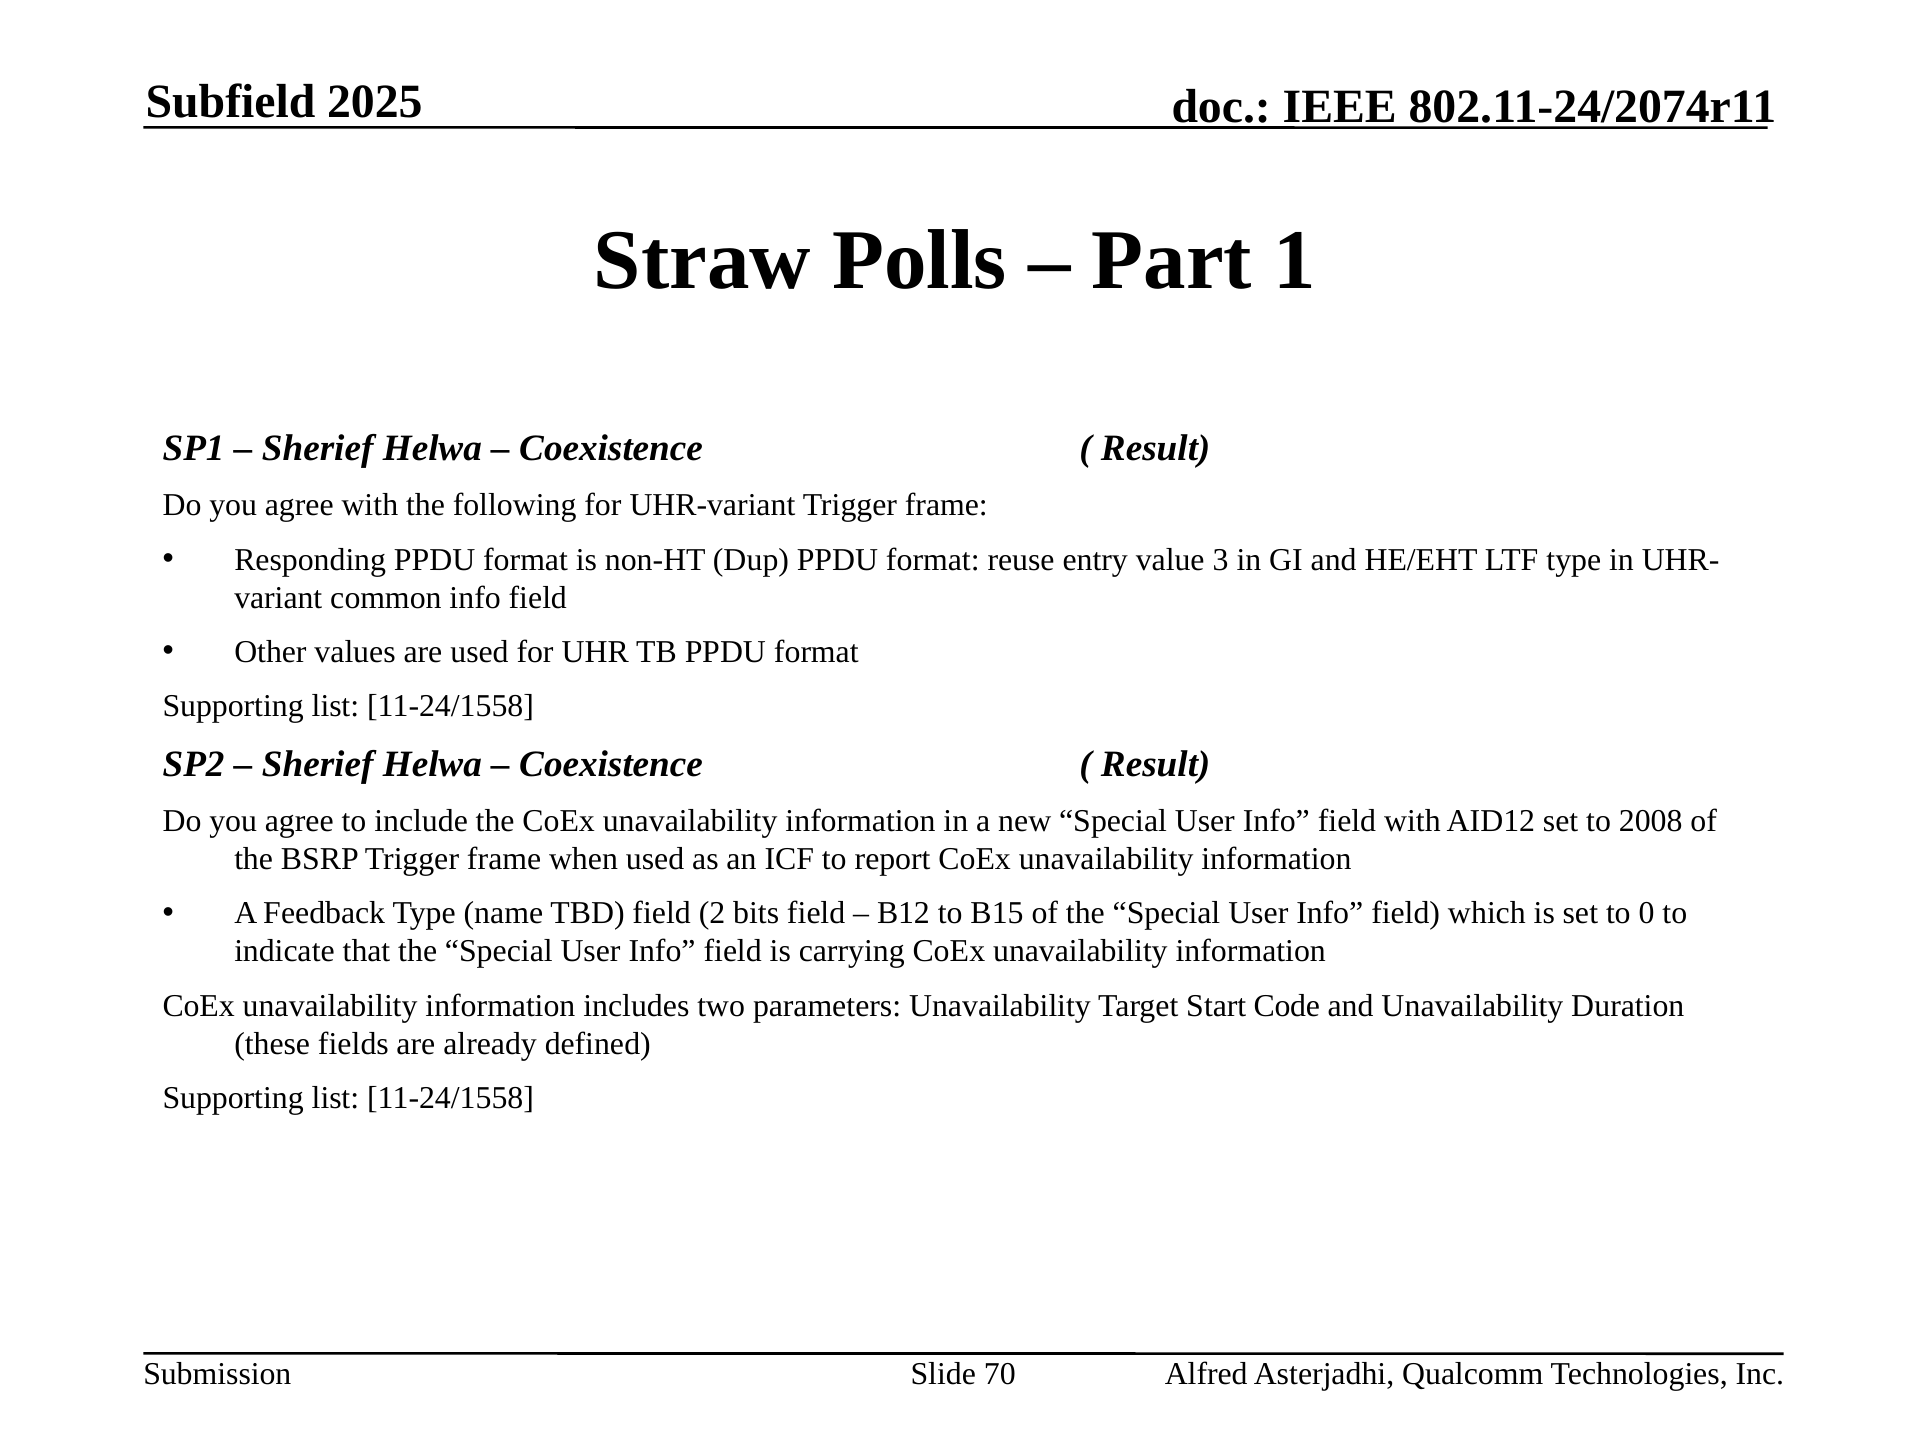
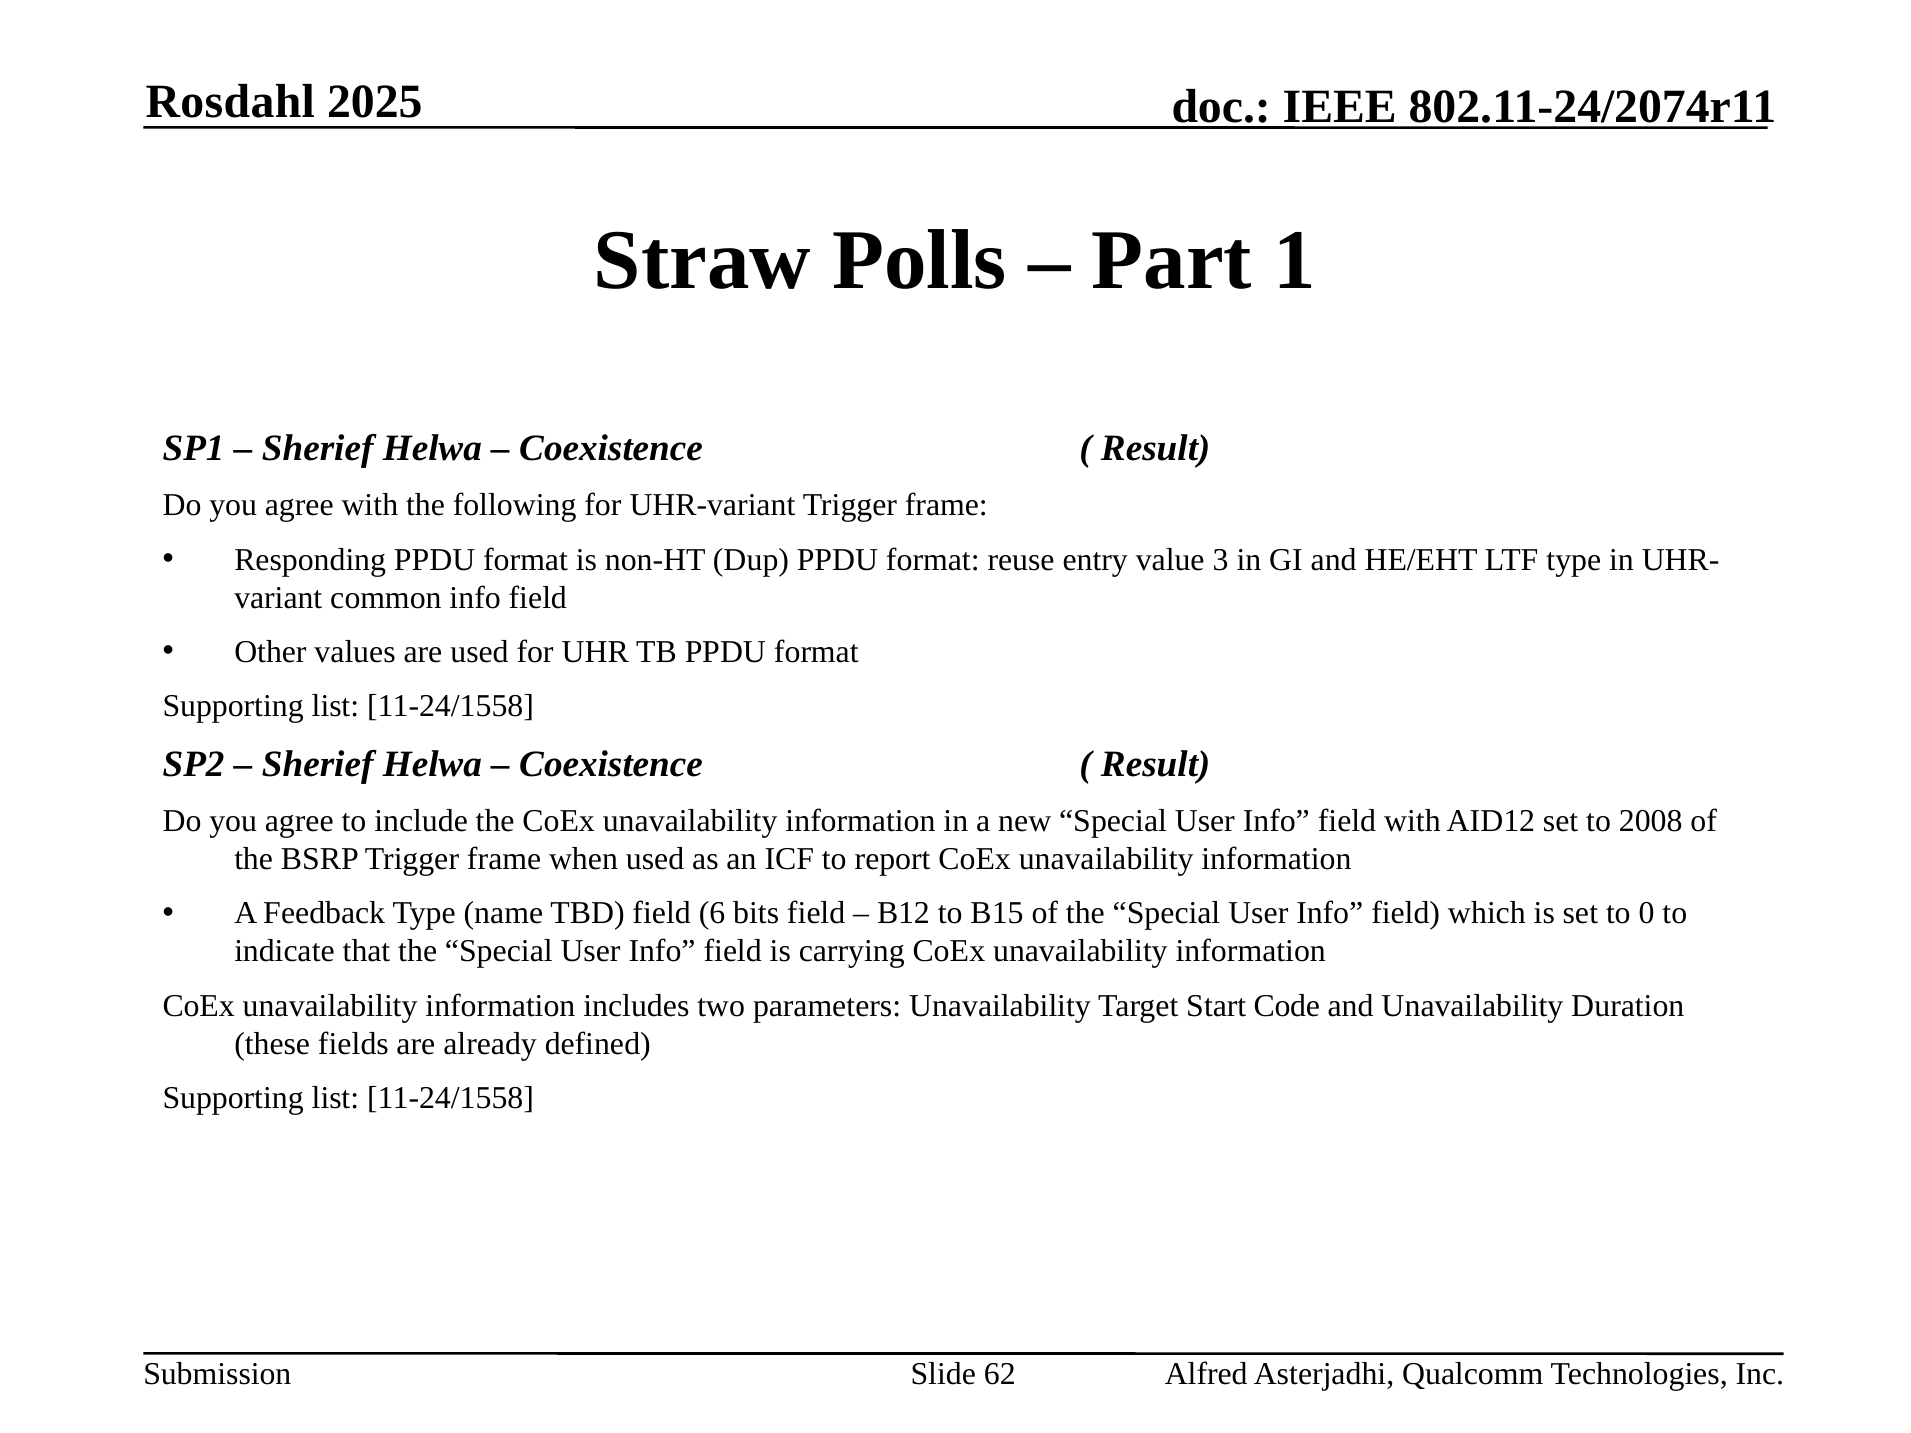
Subfield: Subfield -> Rosdahl (230, 101)
2: 2 -> 6 (712, 913)
70: 70 -> 62 (1000, 1375)
